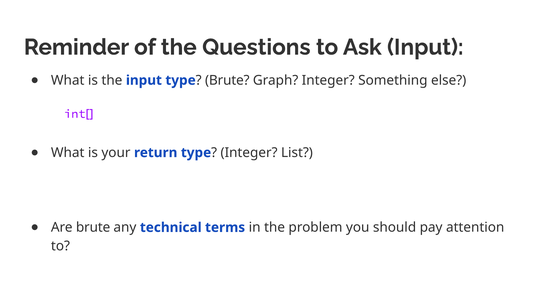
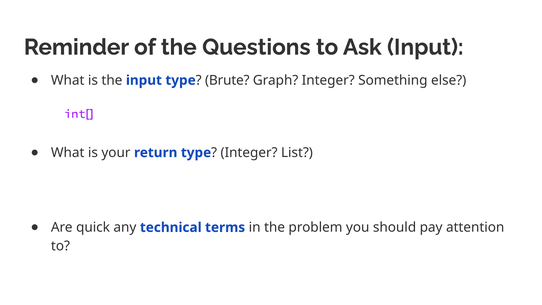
Are brute: brute -> quick (93, 227)
